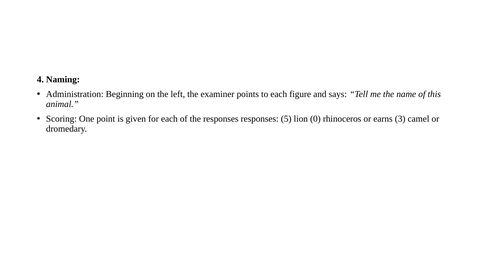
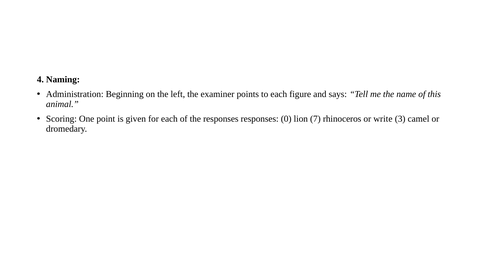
5: 5 -> 0 (286, 119)
0: 0 -> 7 (315, 119)
earns: earns -> write (383, 119)
